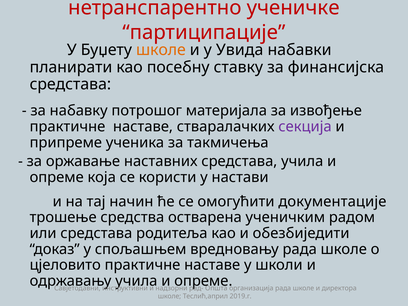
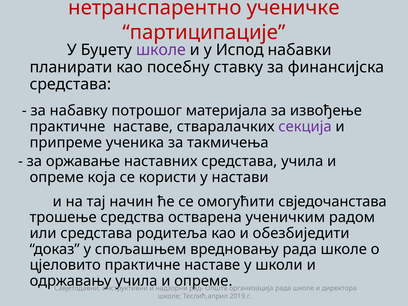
школе colour: orange -> purple (161, 50)
Увида: Увида -> Испод (240, 50)
документације: документације -> свједочанстава (333, 202)
